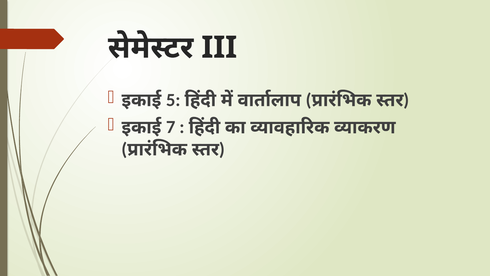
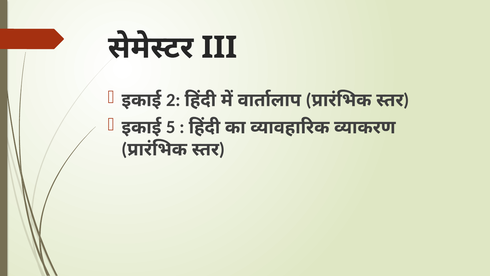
5: 5 -> 2 (173, 100)
7: 7 -> 5 (171, 127)
